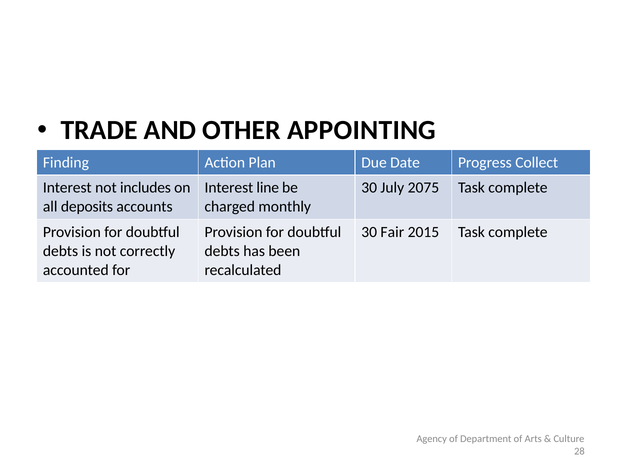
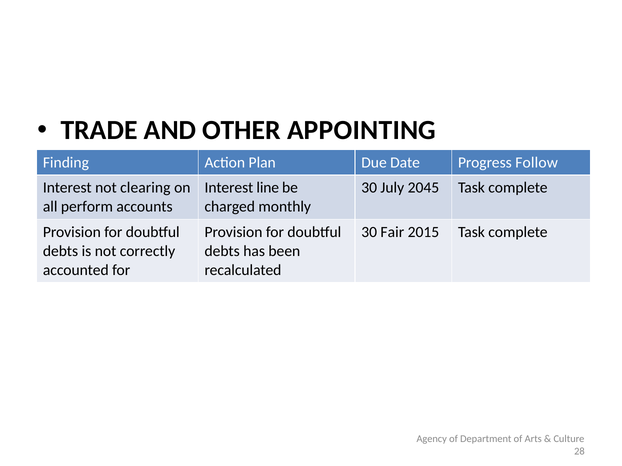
Collect: Collect -> Follow (537, 163)
includes: includes -> clearing (145, 188)
2075: 2075 -> 2045 (423, 188)
deposits: deposits -> perform (87, 207)
